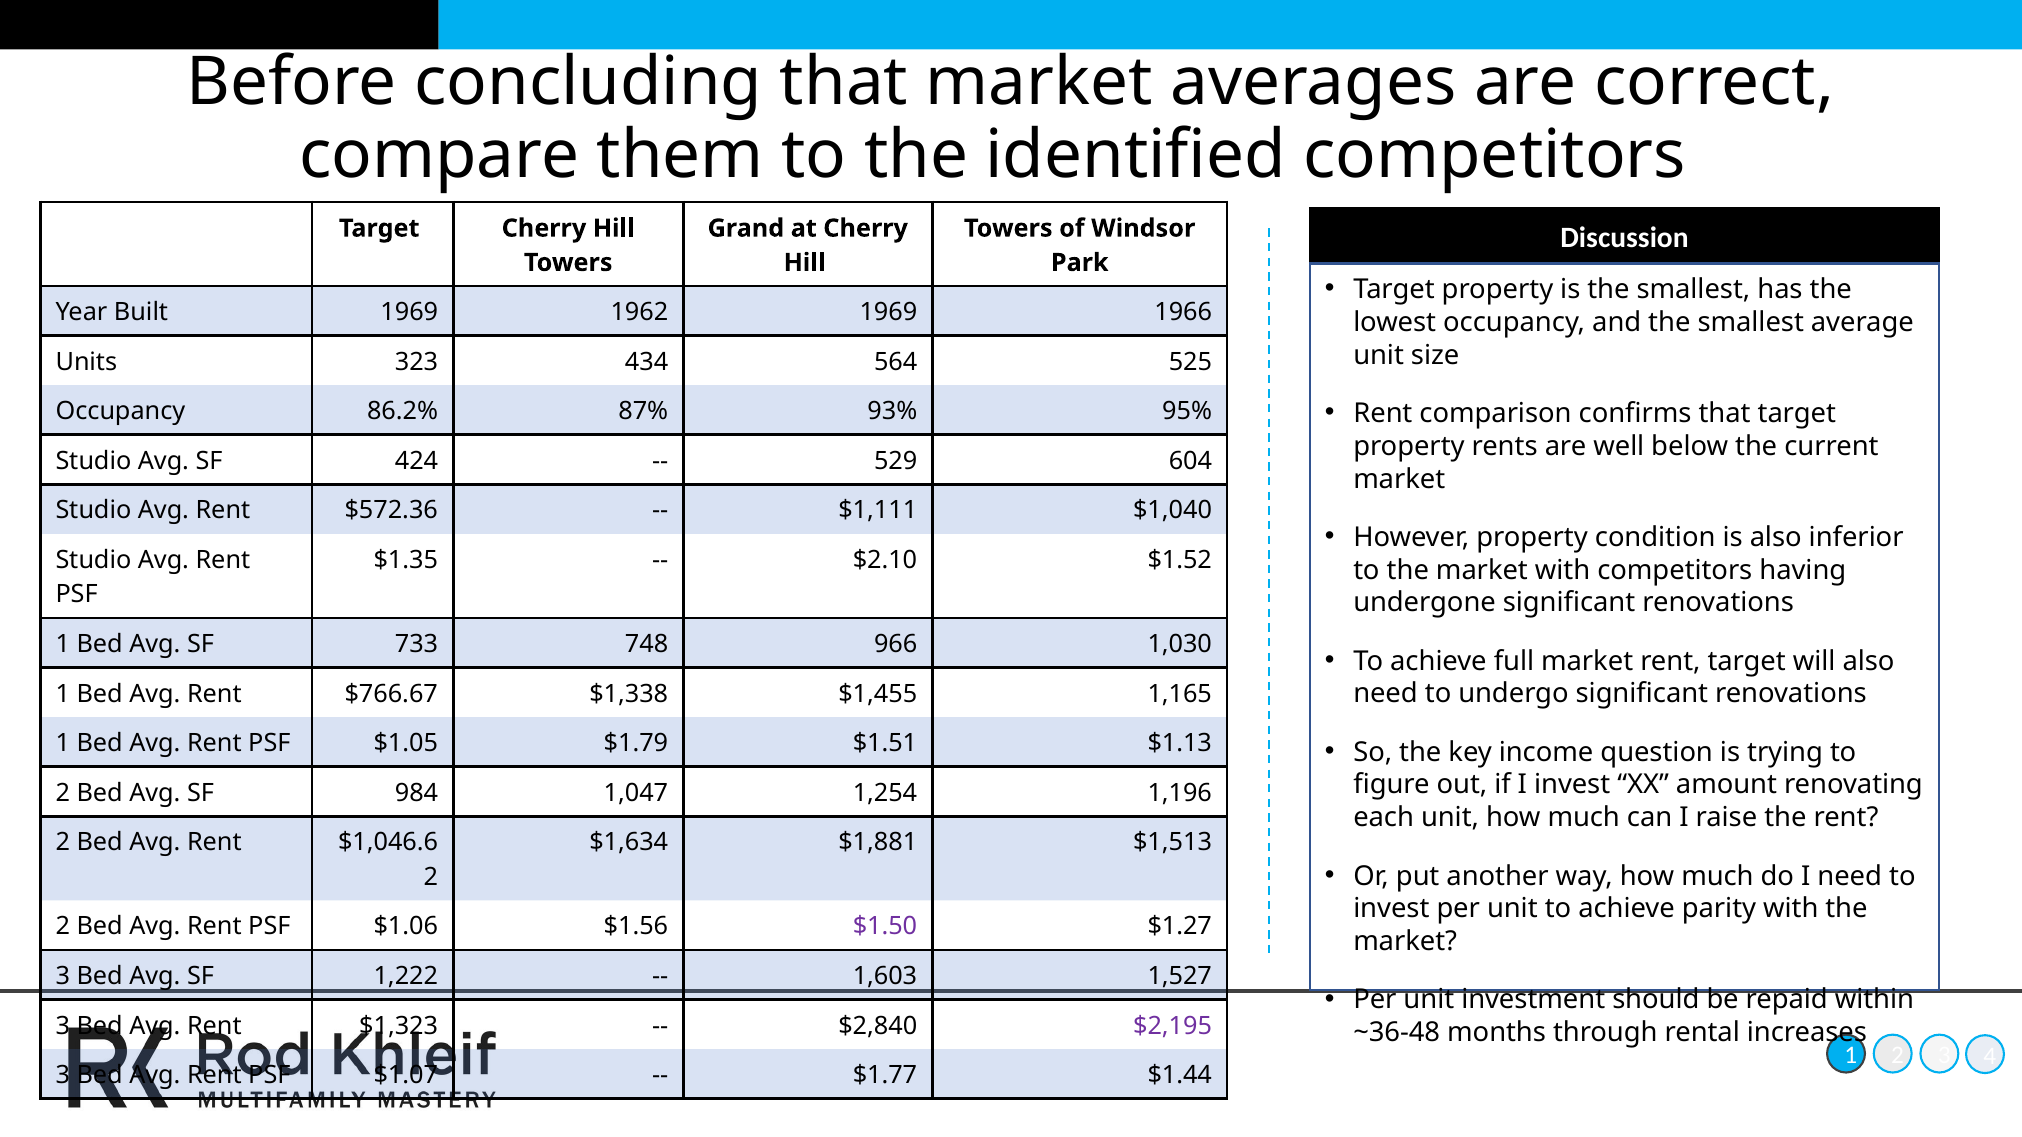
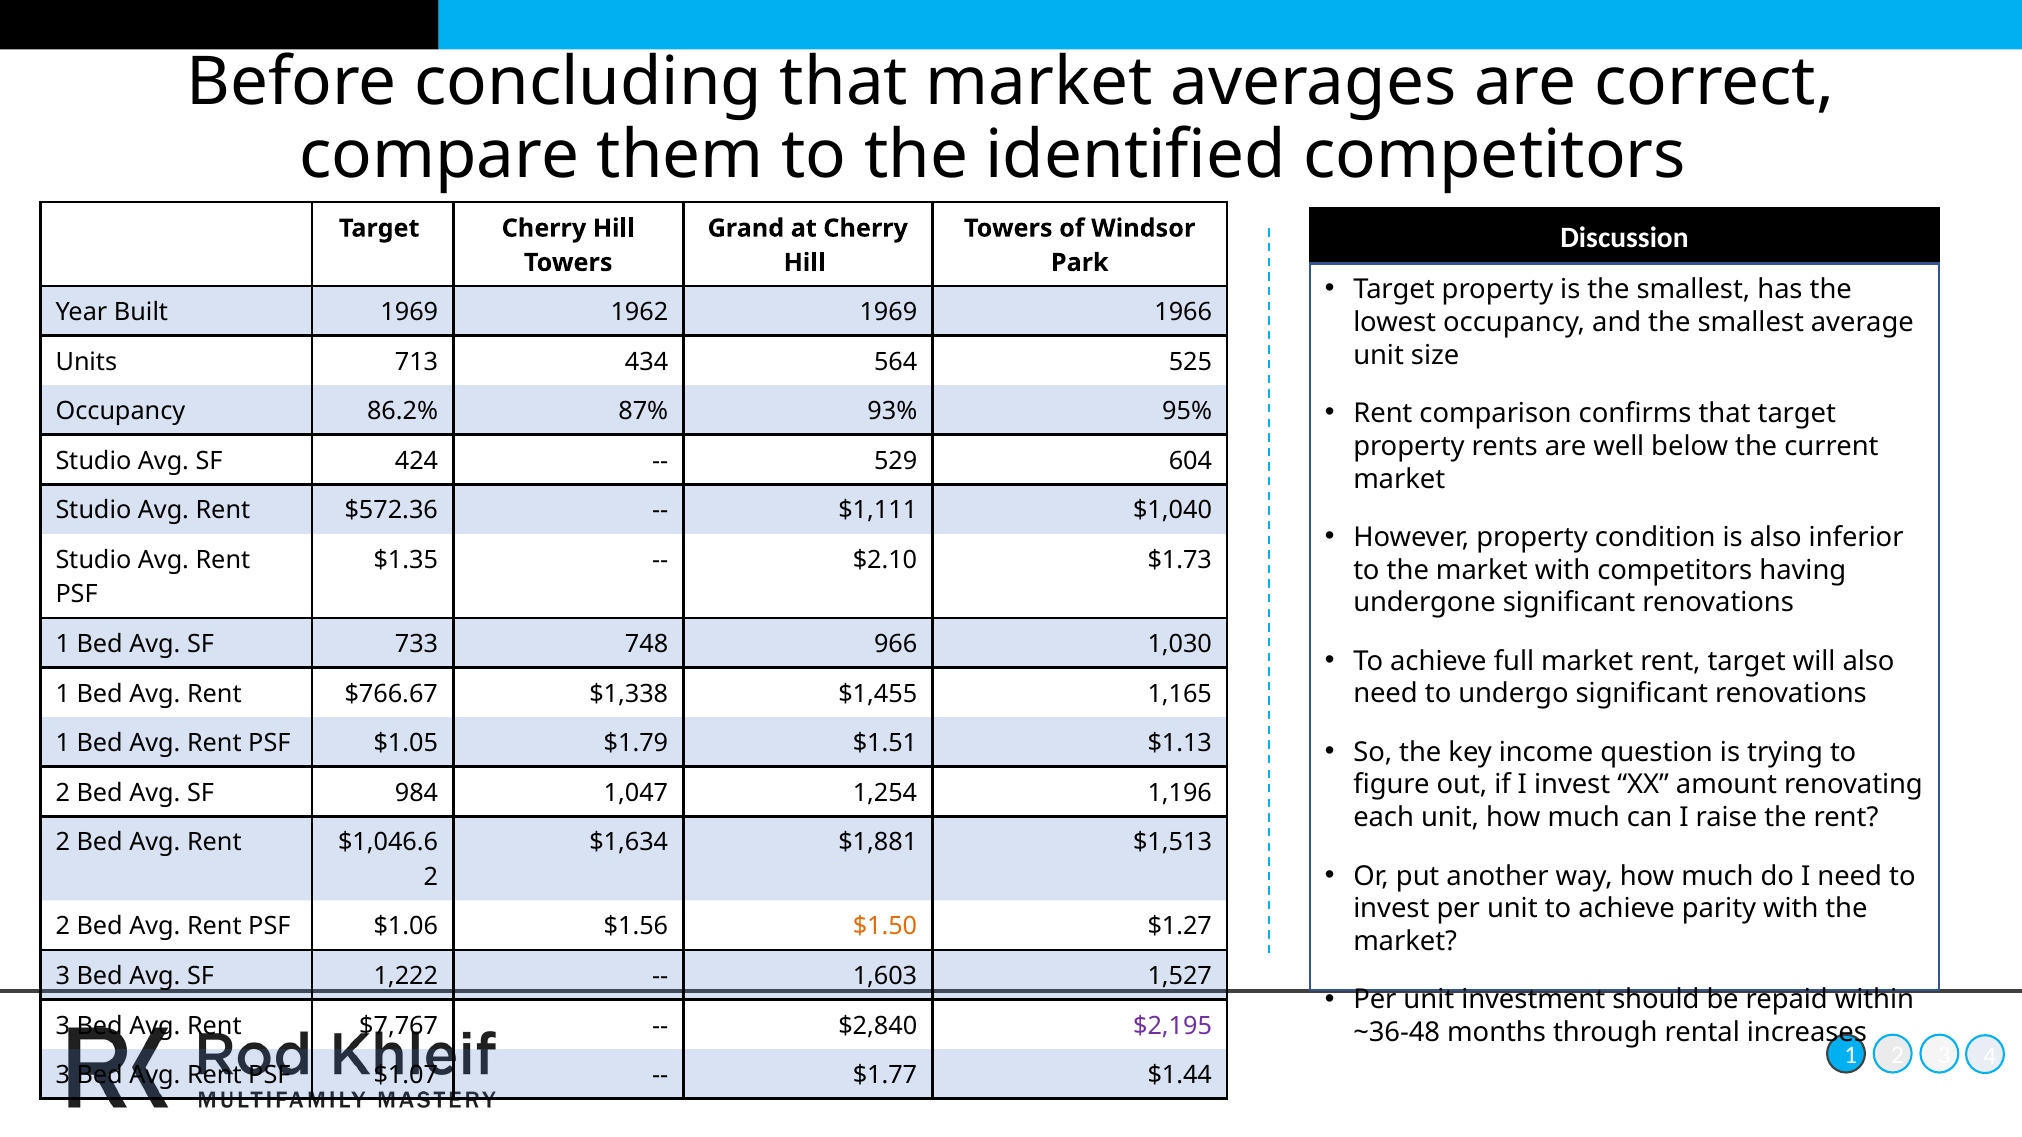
323: 323 -> 713 (417, 362)
$1.52: $1.52 -> $1.73 (1180, 560)
$1.50 colour: purple -> orange (885, 927)
$1,323: $1,323 -> $7,767 (399, 1026)
